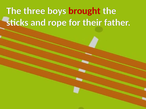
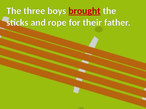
brought underline: none -> present (84, 11)
